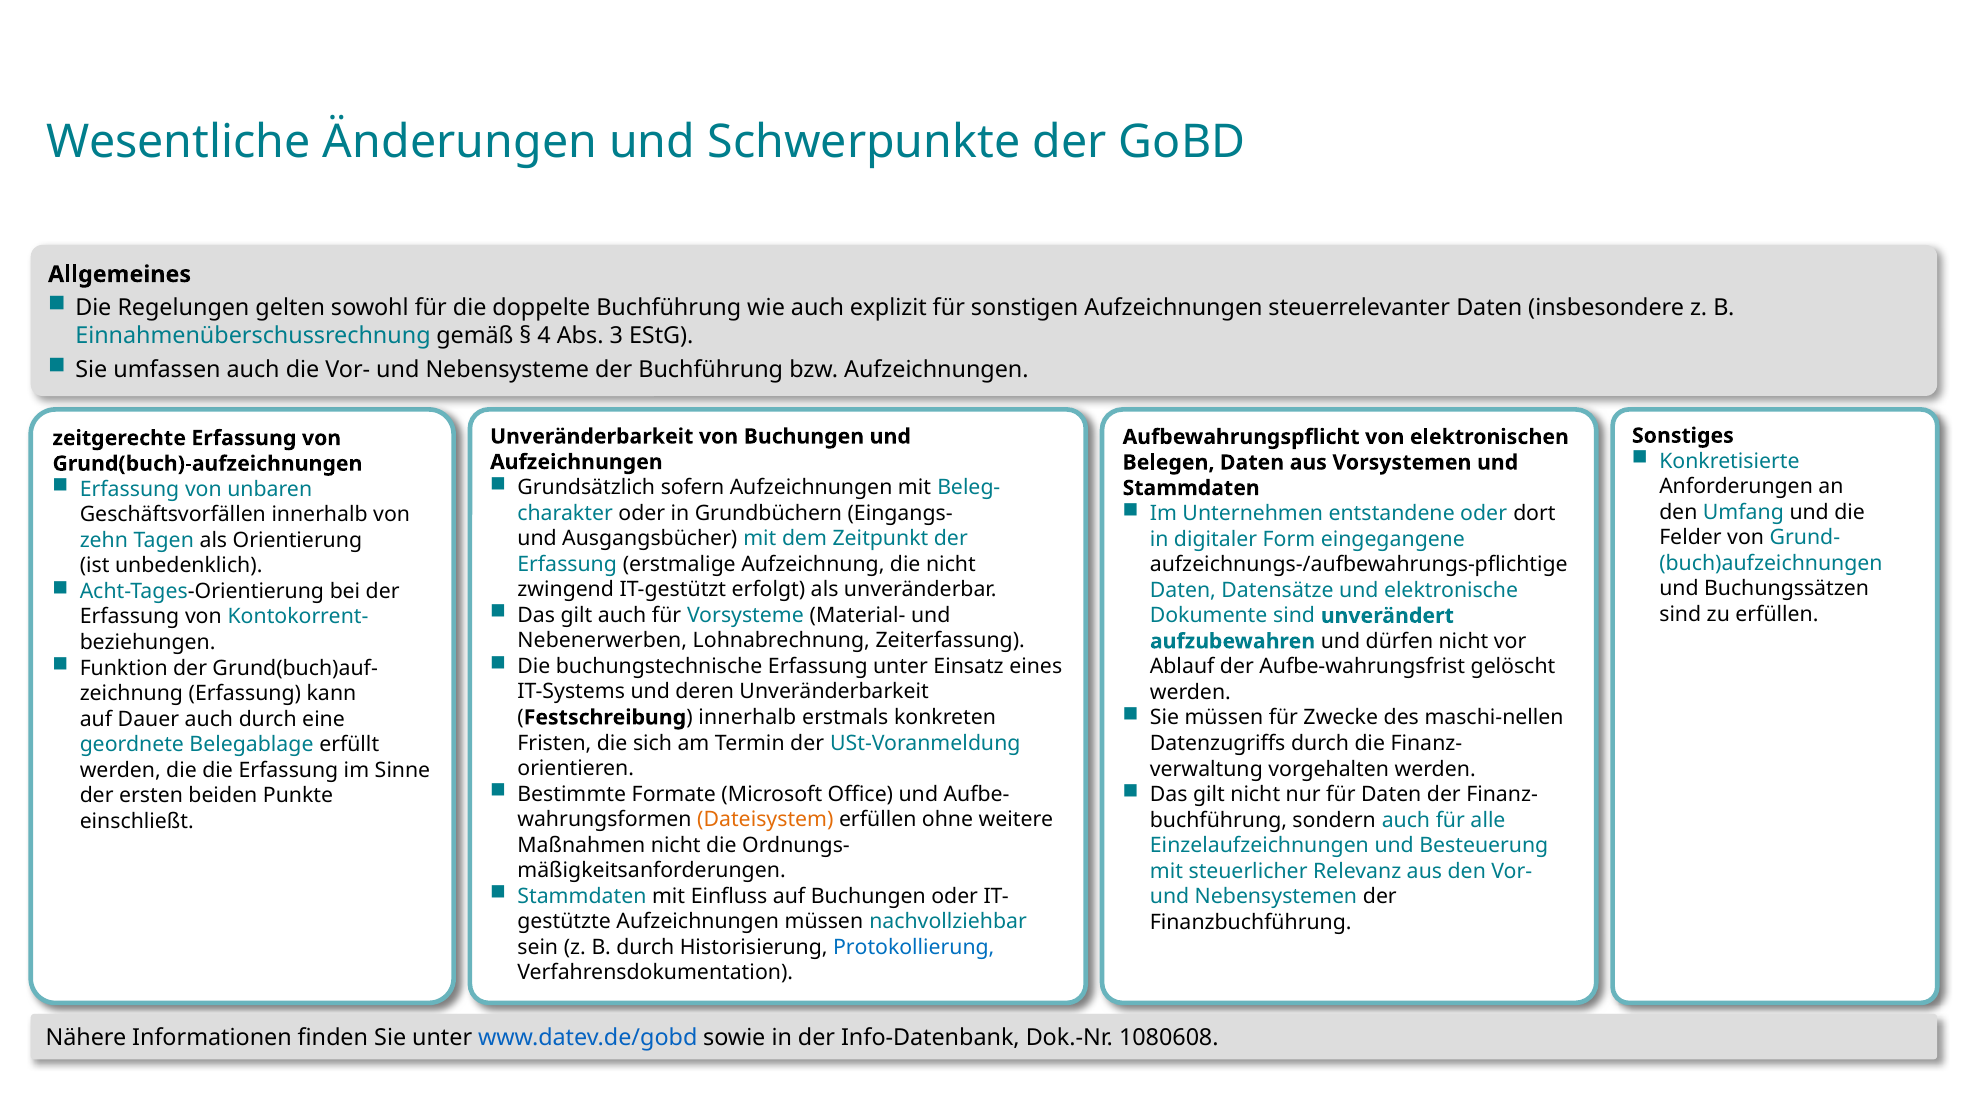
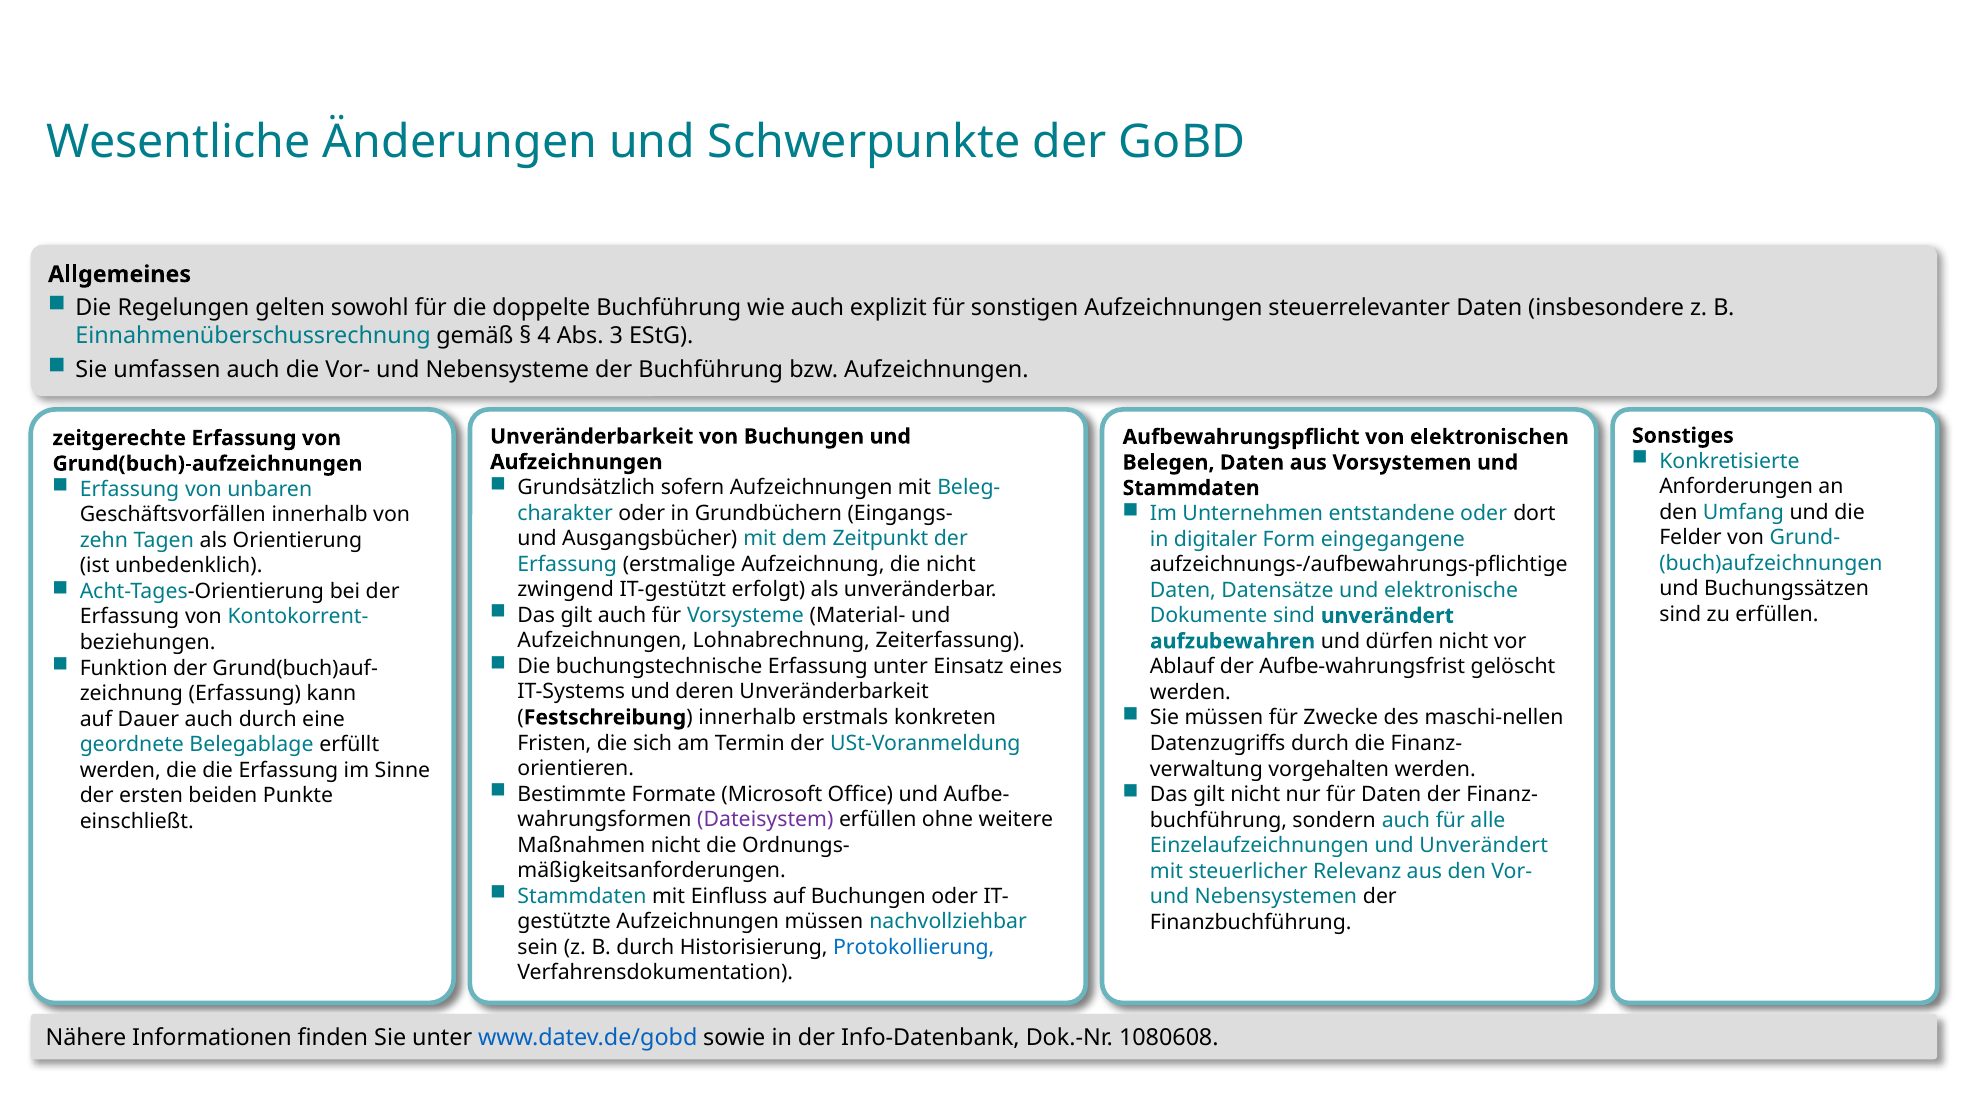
Nebenerwerben: Nebenerwerben -> Aufzeichnungen (602, 641)
Dateisystem colour: orange -> purple (765, 820)
und Besteuerung: Besteuerung -> Unverändert (1484, 846)
